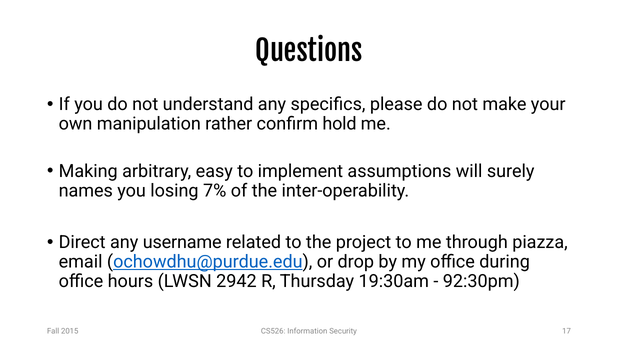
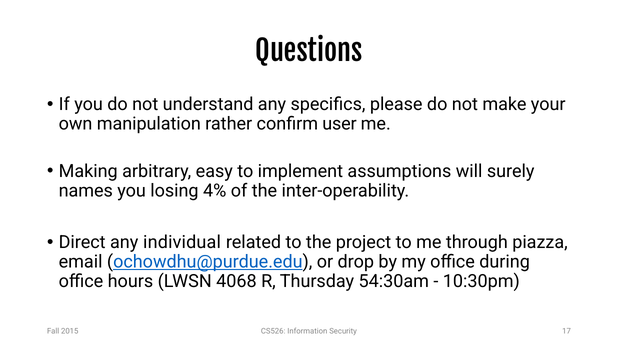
hold: hold -> user (340, 124)
7%: 7% -> 4% (215, 191)
username: username -> individual (182, 243)
2942: 2942 -> 4068 (236, 282)
19:30am: 19:30am -> 54:30am (394, 282)
92:30pm: 92:30pm -> 10:30pm (481, 282)
